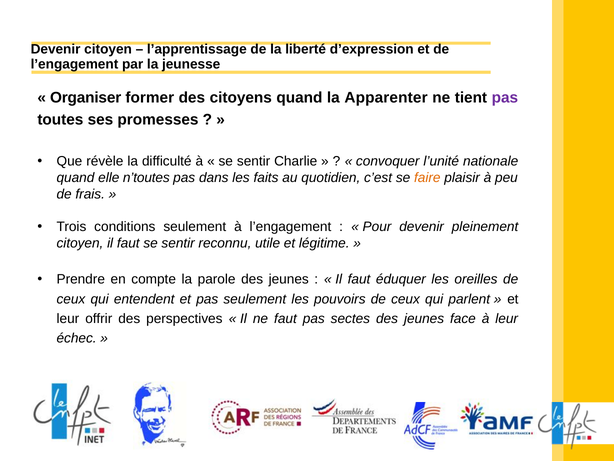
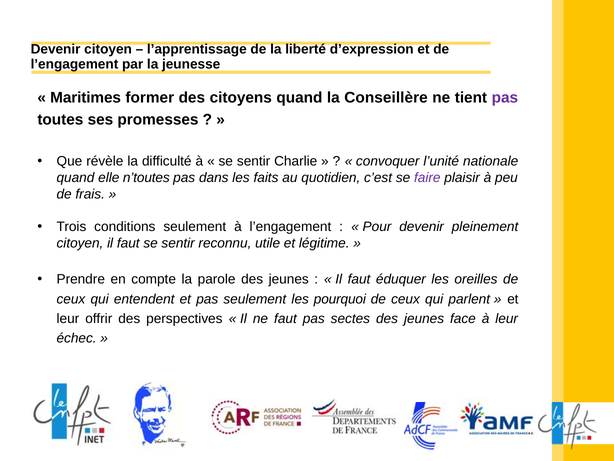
Organiser: Organiser -> Maritimes (86, 97)
Apparenter: Apparenter -> Conseillère (386, 97)
faire colour: orange -> purple (427, 178)
pouvoirs: pouvoirs -> pourquoi (340, 299)
